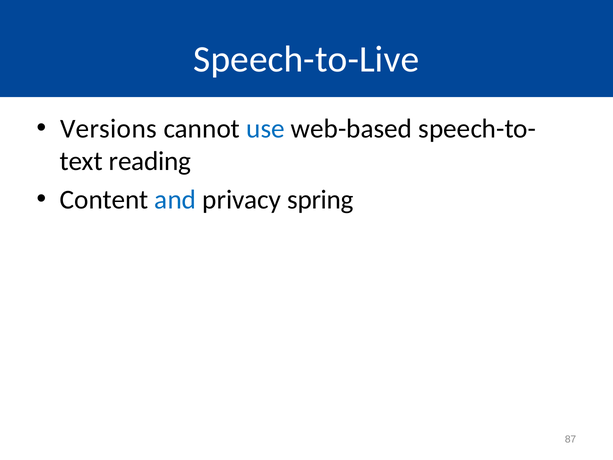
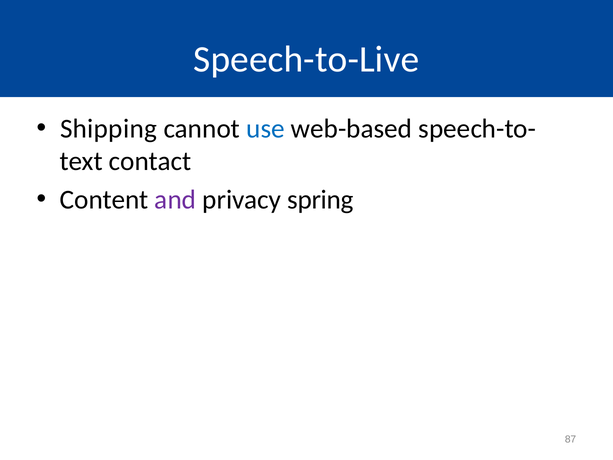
Versions: Versions -> Shipping (108, 129)
reading: reading -> contact (150, 161)
and colour: blue -> purple (175, 199)
